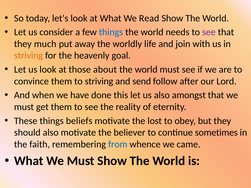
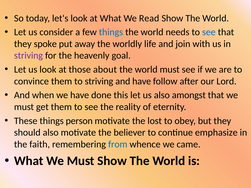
see colour: purple -> blue (209, 32)
much: much -> spoke (45, 44)
striving colour: orange -> purple (28, 56)
and send: send -> have (142, 81)
beliefs: beliefs -> person (79, 121)
sometimes: sometimes -> emphasize (216, 133)
